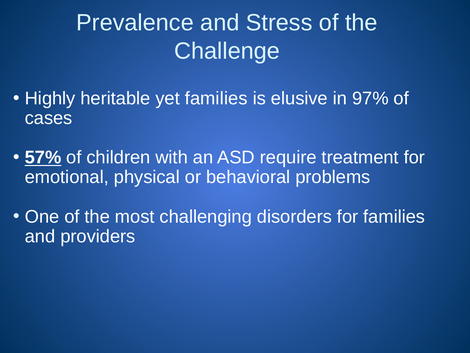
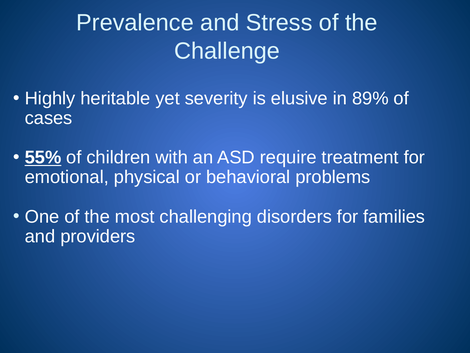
yet families: families -> severity (216, 98)
97%: 97% -> 89% (370, 98)
57%: 57% -> 55% (43, 157)
